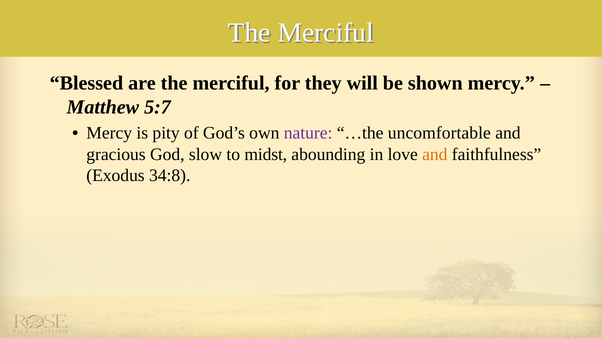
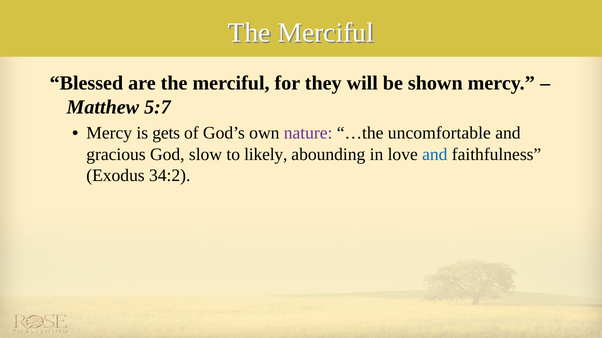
pity: pity -> gets (166, 133)
midst: midst -> likely (266, 155)
and colour: orange -> blue (435, 155)
34:8: 34:8 -> 34:2 (170, 176)
